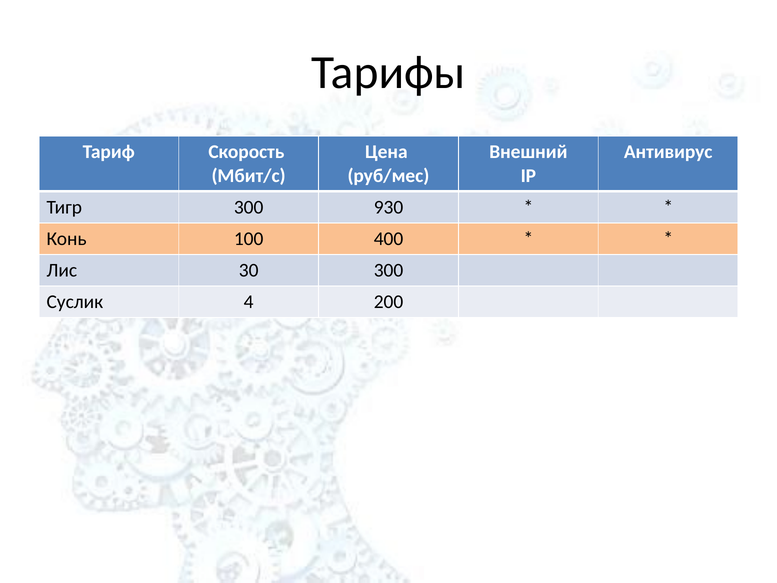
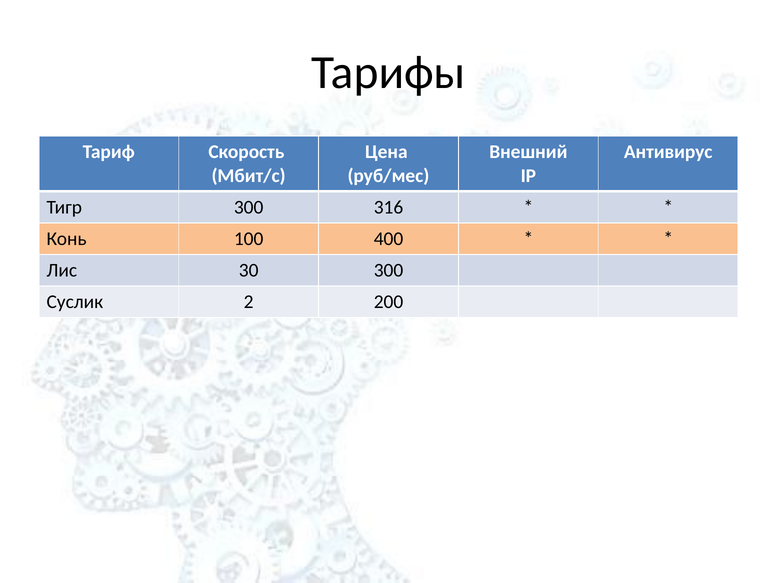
930: 930 -> 316 (388, 207)
4: 4 -> 2 (249, 302)
